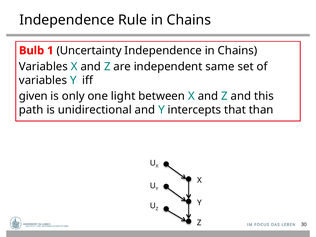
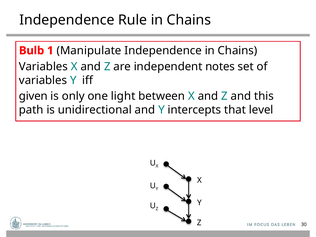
Uncertainty: Uncertainty -> Manipulate (89, 51)
same: same -> notes (220, 67)
than: than -> level (261, 110)
